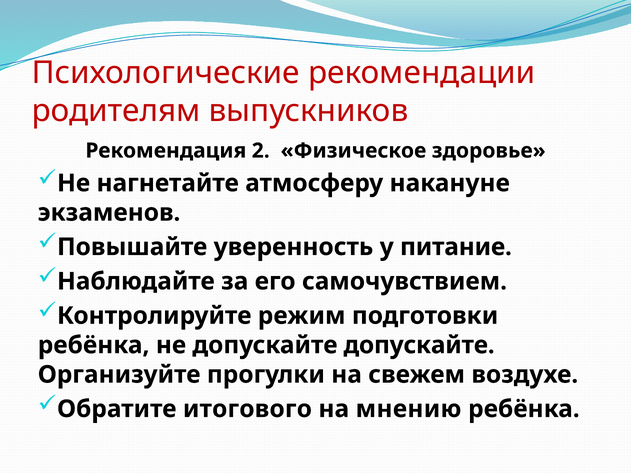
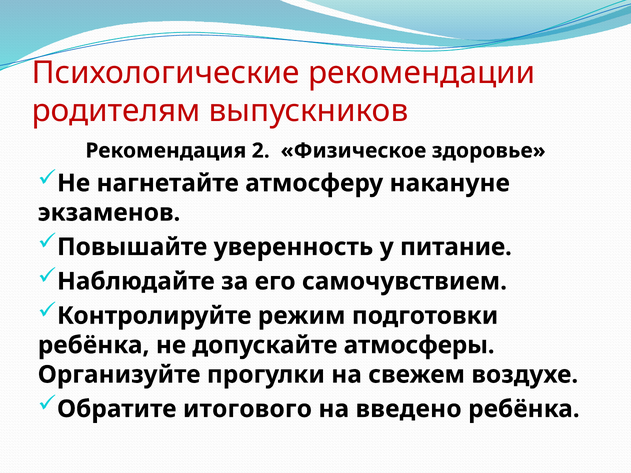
допускайте допускайте: допускайте -> атмосферы (419, 345)
мнению: мнению -> введено (409, 409)
